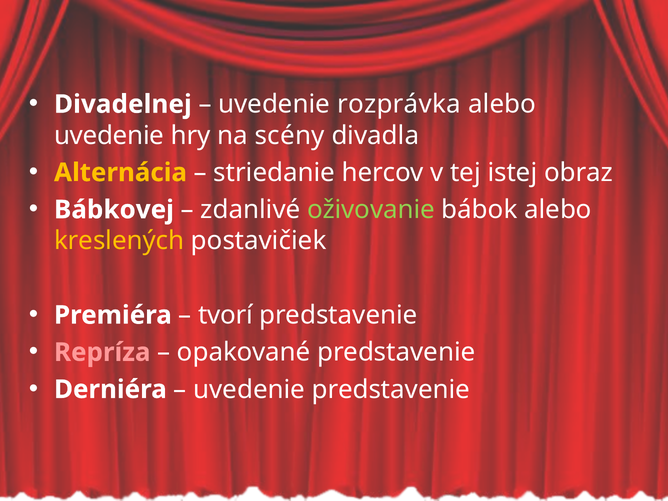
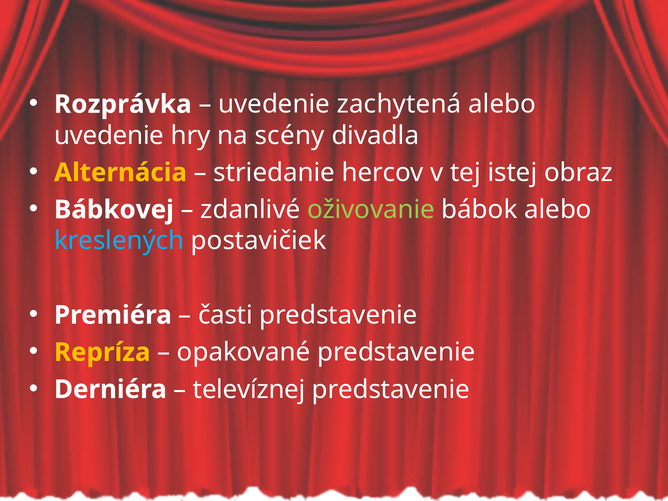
Divadelnej: Divadelnej -> Rozprávka (123, 104)
rozprávka: rozprávka -> zachytená (399, 104)
kreslených colour: yellow -> light blue (119, 241)
tvorí: tvorí -> časti (226, 315)
Repríza colour: pink -> yellow (102, 352)
uvedenie: uvedenie -> televíznej (249, 389)
